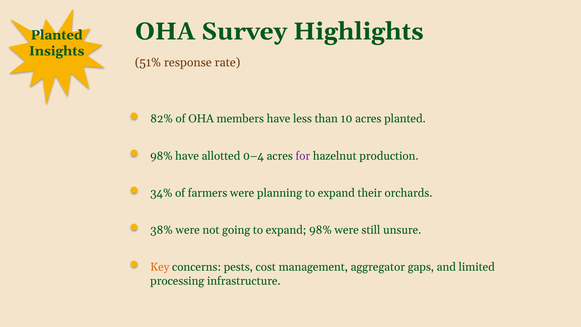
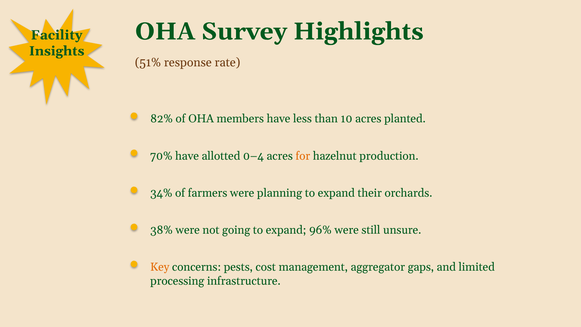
Planted: Planted -> Facility (57, 35)
98%: 98% -> 70% (161, 156)
for colour: purple -> orange (303, 156)
expand 98%: 98% -> 96% (320, 230)
